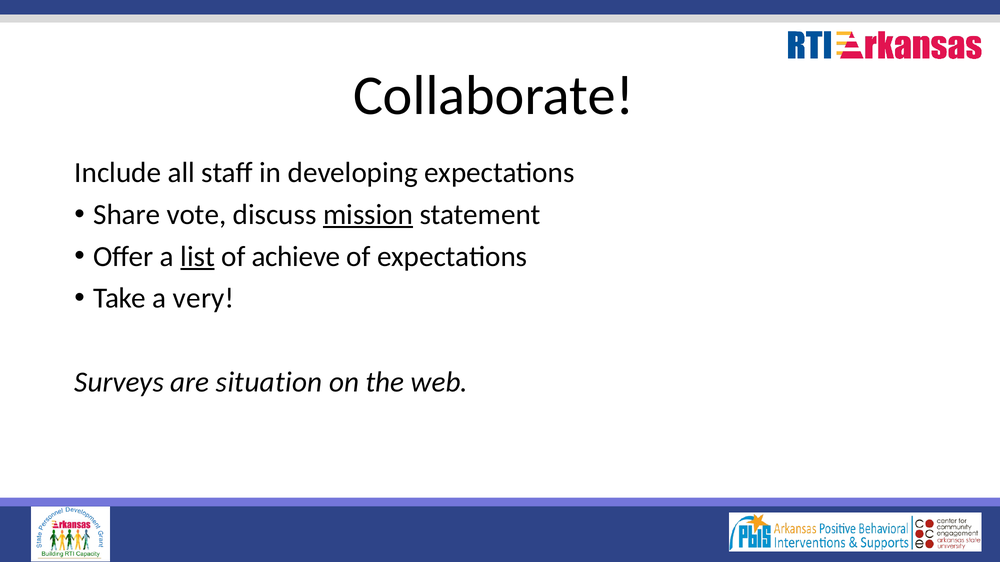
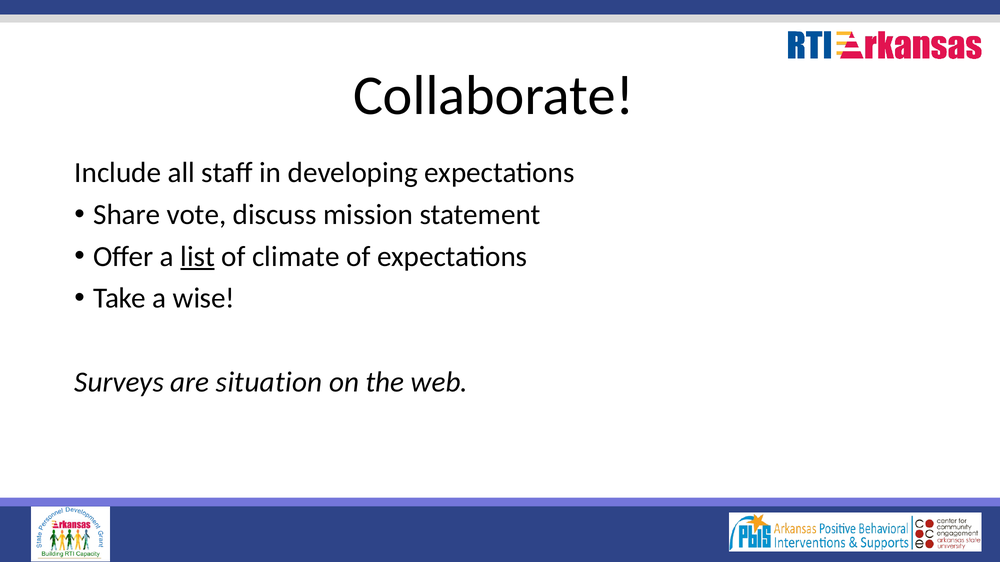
mission underline: present -> none (368, 215)
achieve: achieve -> climate (296, 257)
very: very -> wise (204, 299)
